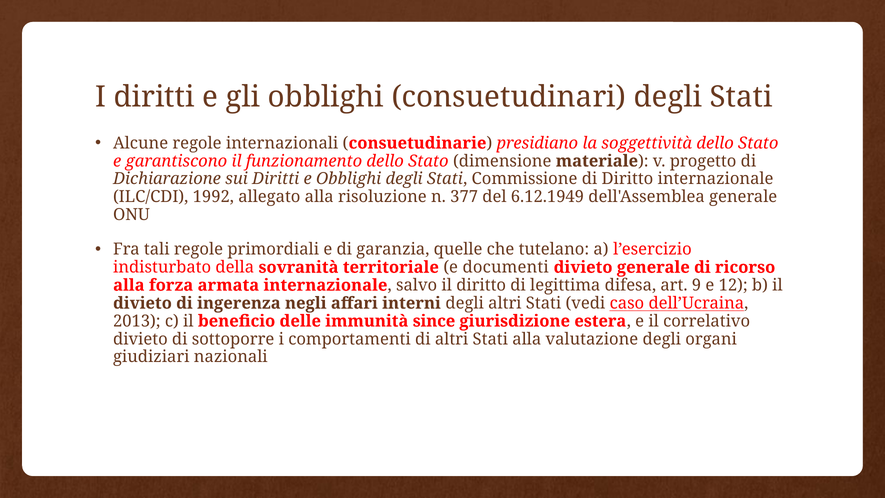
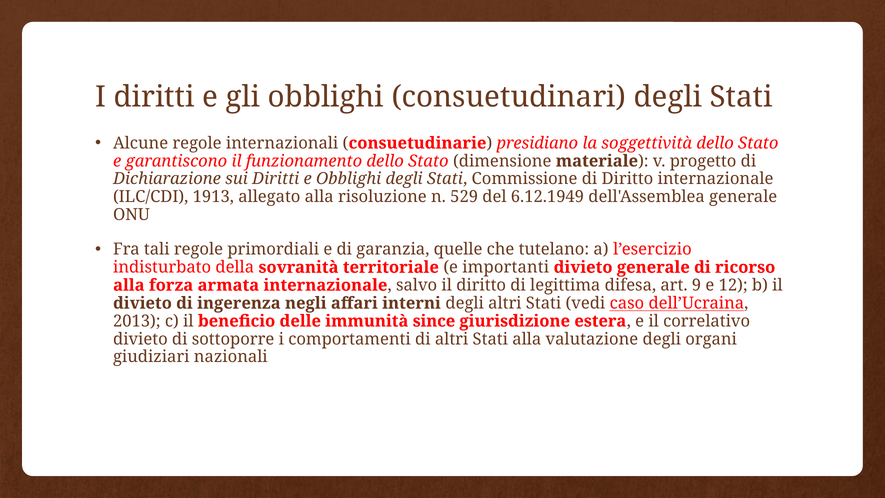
1992: 1992 -> 1913 (213, 197)
377: 377 -> 529 (464, 197)
documenti: documenti -> importanti (506, 267)
